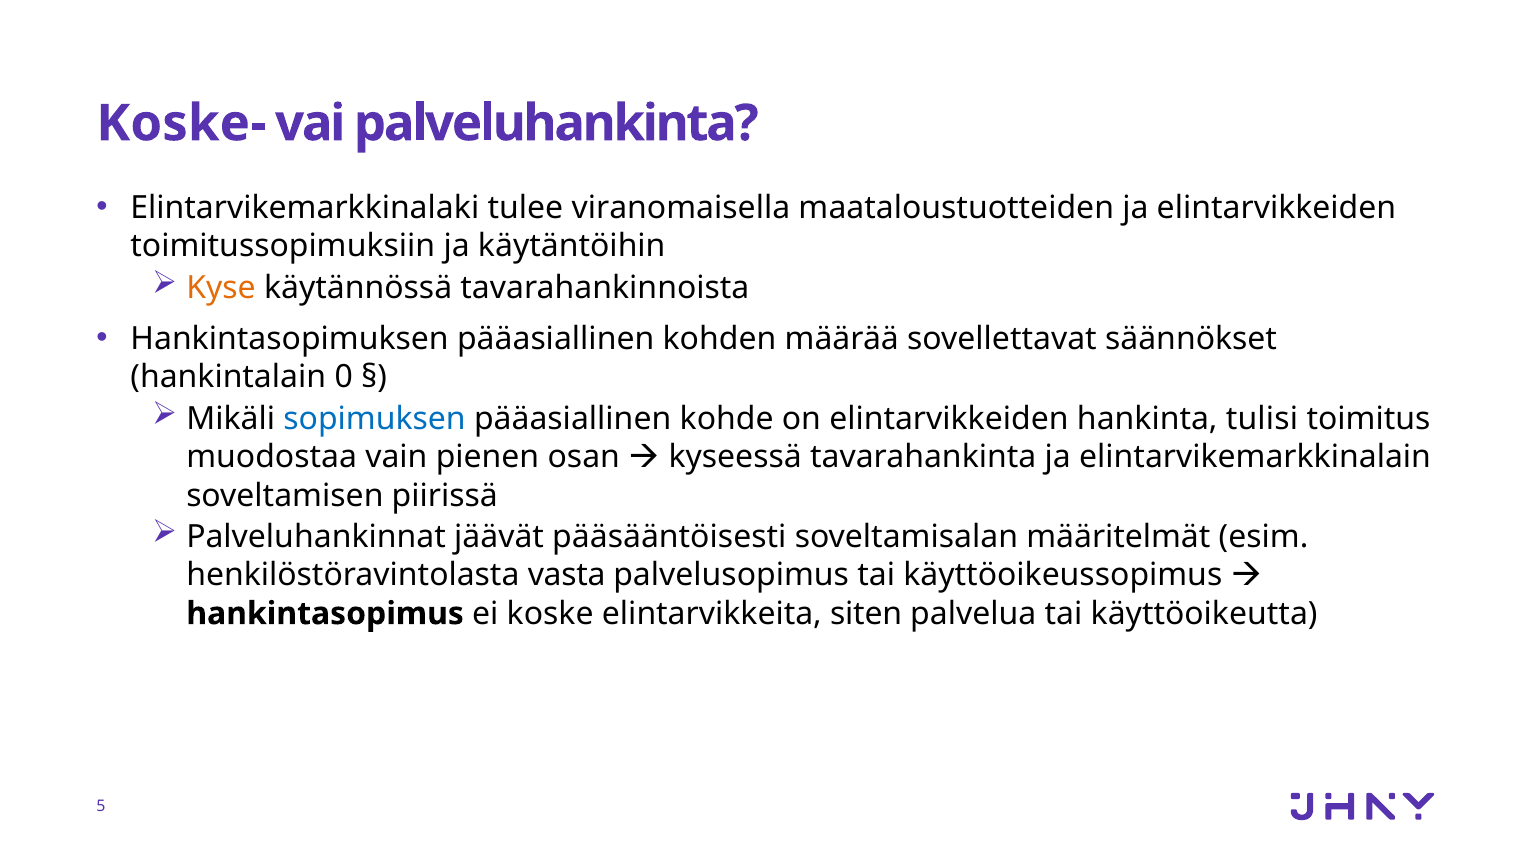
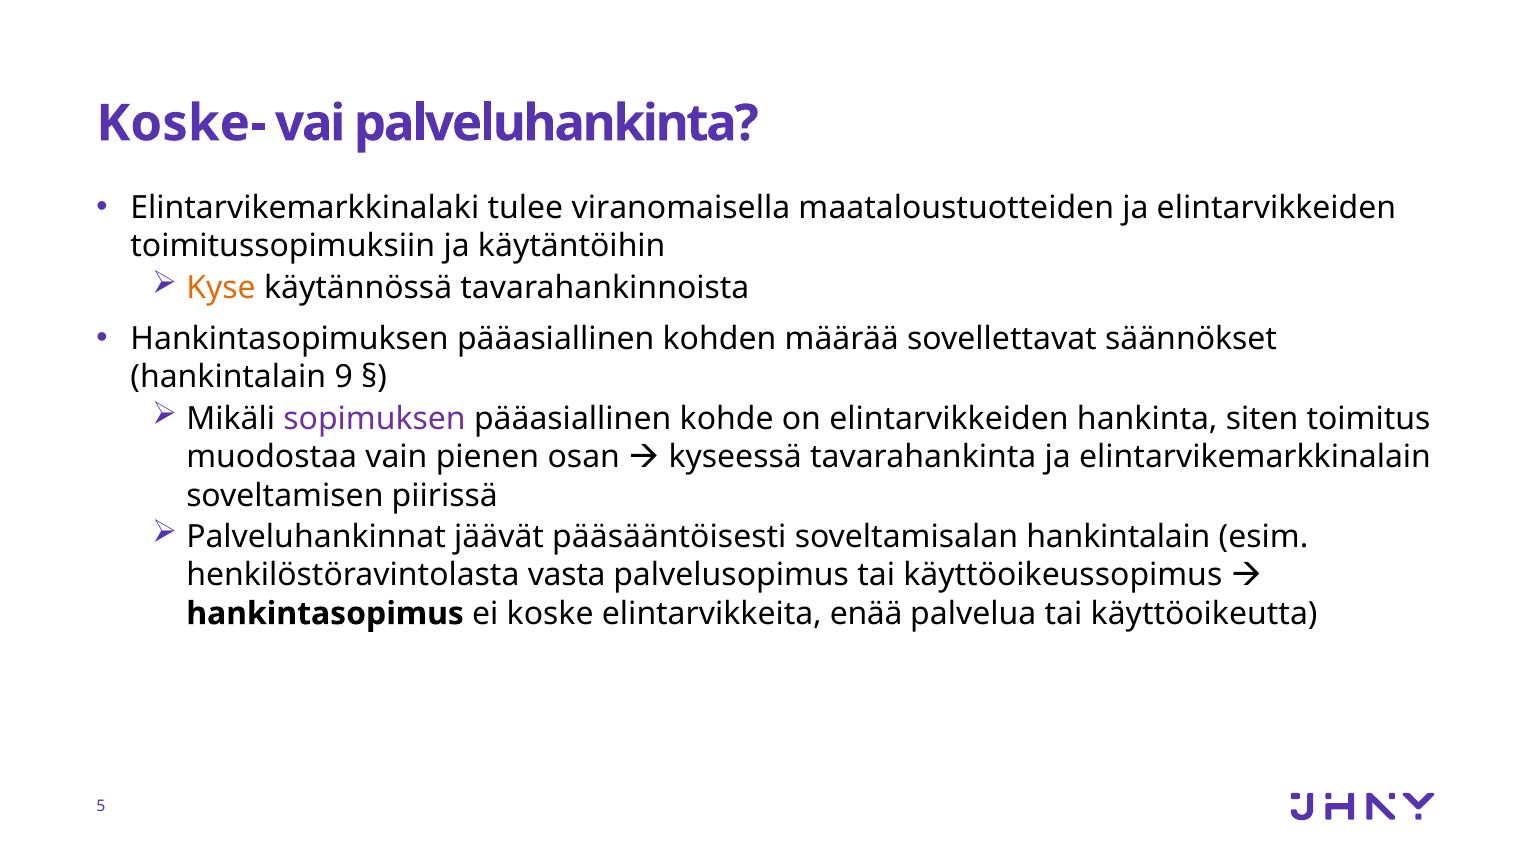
0: 0 -> 9 (344, 377)
sopimuksen colour: blue -> purple (375, 419)
tulisi: tulisi -> siten (1262, 419)
soveltamisalan määritelmät: määritelmät -> hankintalain (1118, 537)
siten: siten -> enää (866, 613)
